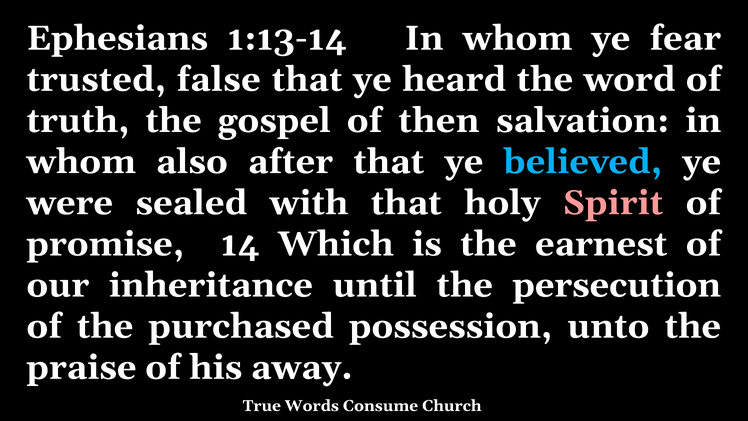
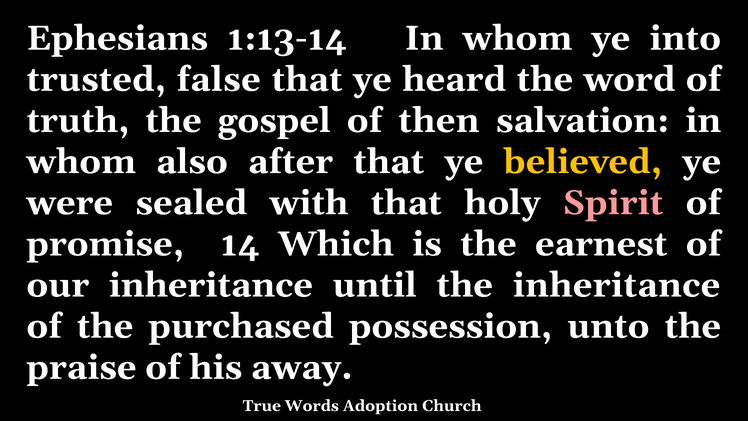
fear: fear -> into (685, 38)
believed colour: light blue -> yellow (583, 162)
the persecution: persecution -> inheritance (617, 285)
Consume: Consume -> Adoption (380, 406)
